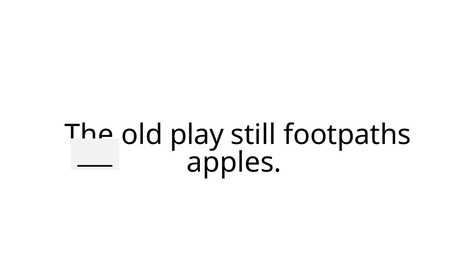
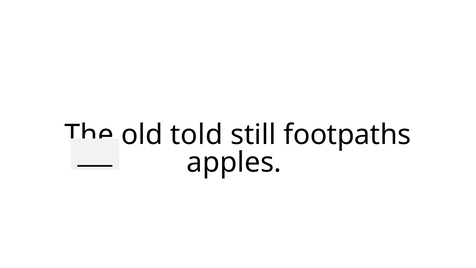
play: play -> told (197, 135)
